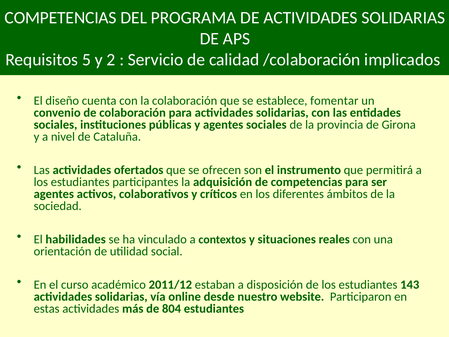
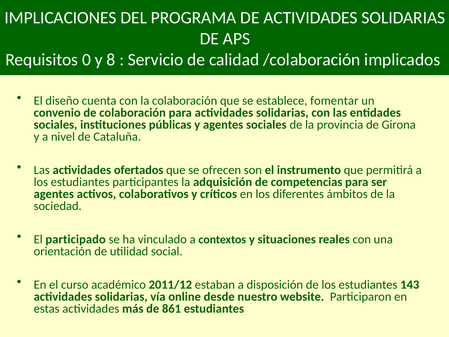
COMPETENCIAS: COMPETENCIAS -> IMPLICACIONES (61, 18)
5: 5 -> 0 (86, 60)
2: 2 -> 8 (111, 60)
habilidades: habilidades -> participado (76, 239)
804: 804 -> 861 (172, 309)
